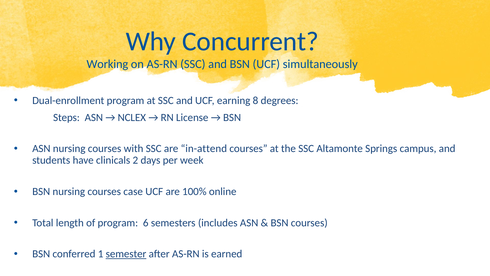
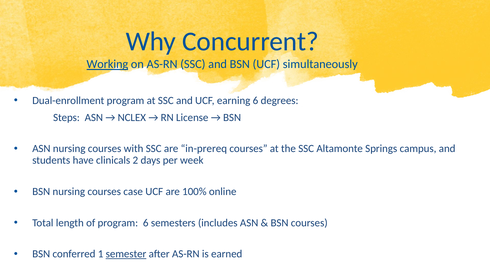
Working underline: none -> present (107, 64)
earning 8: 8 -> 6 (255, 100)
in-attend: in-attend -> in-prereq (204, 148)
